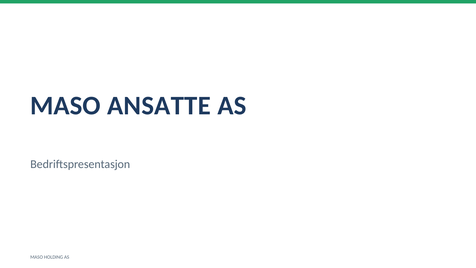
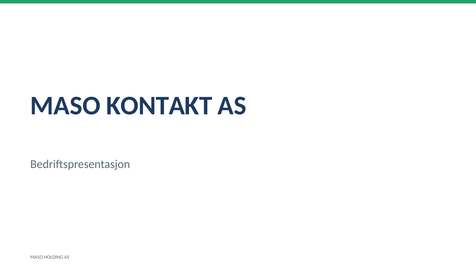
ANSATTE: ANSATTE -> KONTAKT (159, 106)
